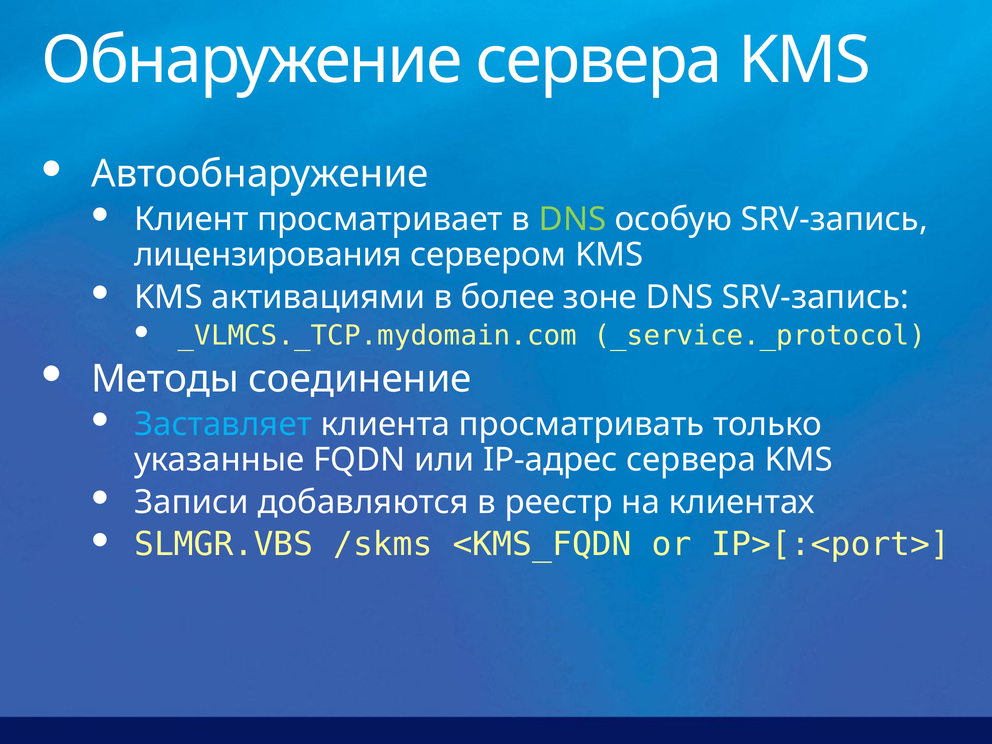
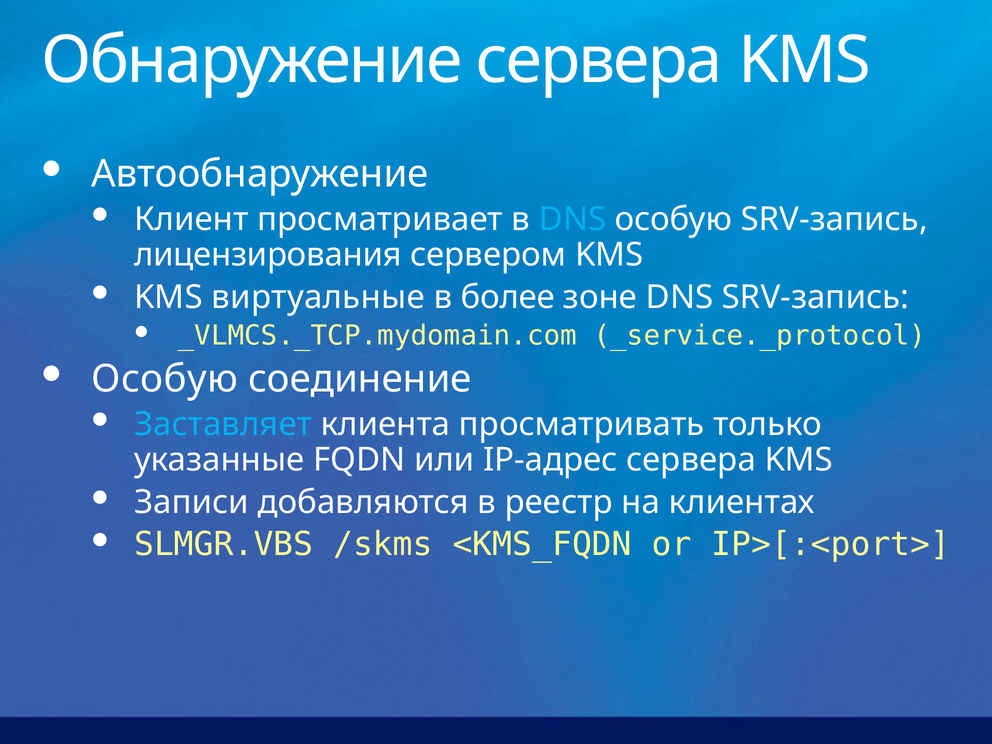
DNS colour: light green -> light blue (573, 219)
активациями: активациями -> виртуальные (318, 297)
Методы: Методы -> Особую (165, 379)
